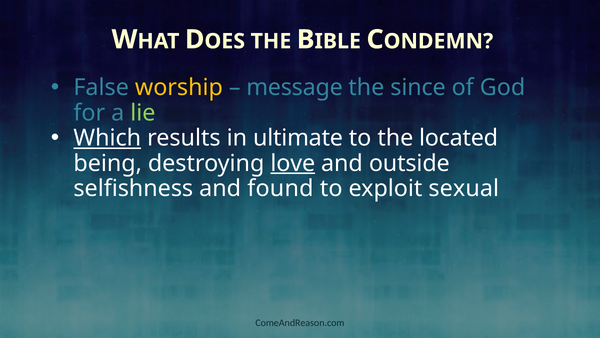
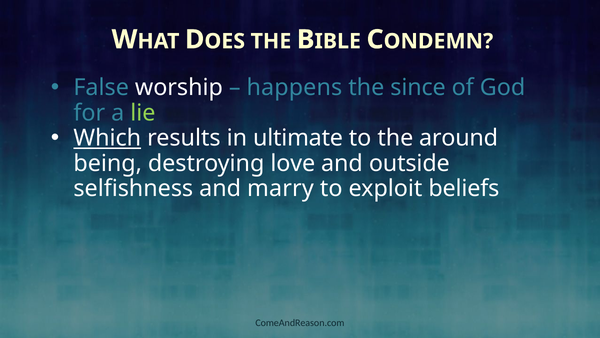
worship colour: yellow -> white (179, 87)
message: message -> happens (294, 87)
located: located -> around (459, 138)
love underline: present -> none (293, 163)
found: found -> marry (280, 188)
sexual: sexual -> beliefs (464, 188)
